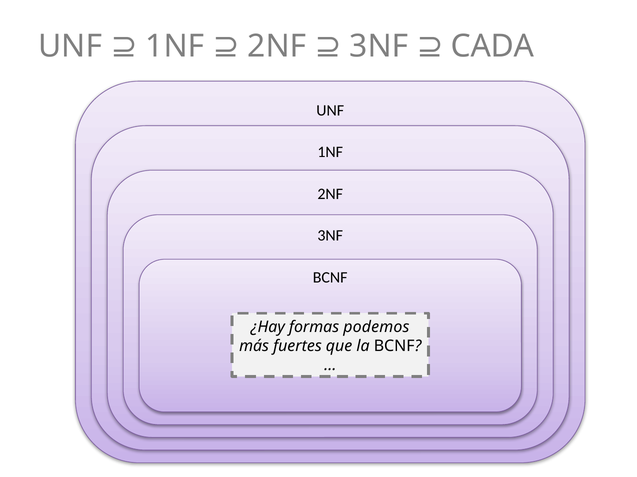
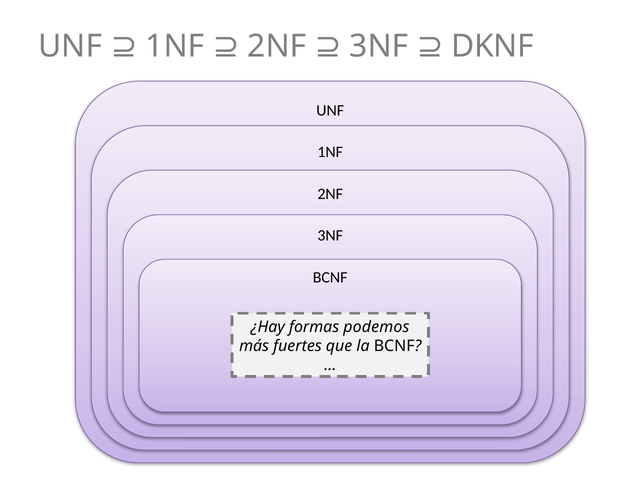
CADA: CADA -> DKNF (493, 46)
